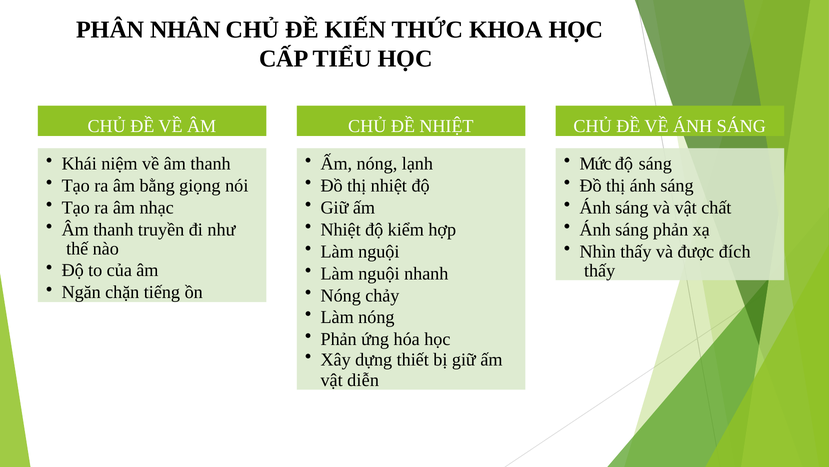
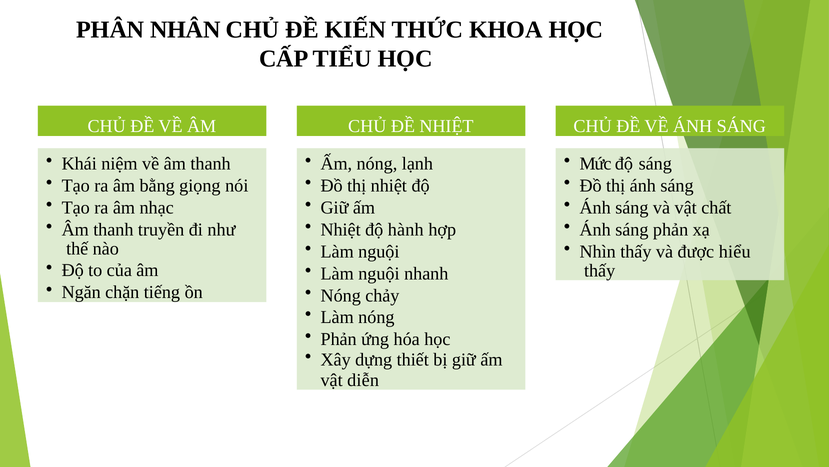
kiểm: kiểm -> hành (406, 229)
đích: đích -> hiểu (735, 251)
